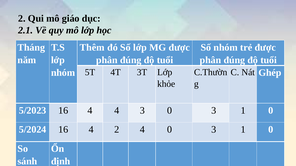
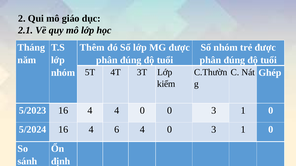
khỏe: khỏe -> kiểm (166, 84)
4 4 3: 3 -> 0 (142, 111)
4 2: 2 -> 6 (117, 130)
